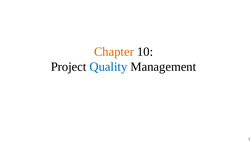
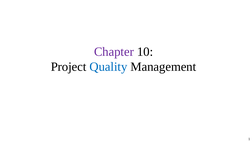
Chapter colour: orange -> purple (114, 52)
